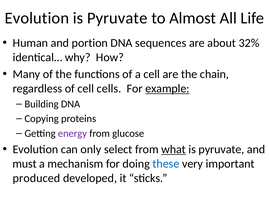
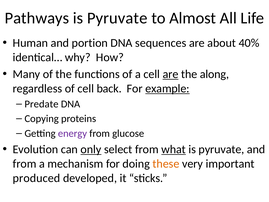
Evolution: Evolution -> Pathways (37, 18)
32%: 32% -> 40% (249, 43)
are underline: none -> present (171, 74)
chain: chain -> along (214, 74)
cells: cells -> back (109, 88)
Building: Building -> Predate (42, 104)
only underline: none -> present (91, 149)
must: must -> from (25, 163)
these colour: blue -> orange (166, 163)
